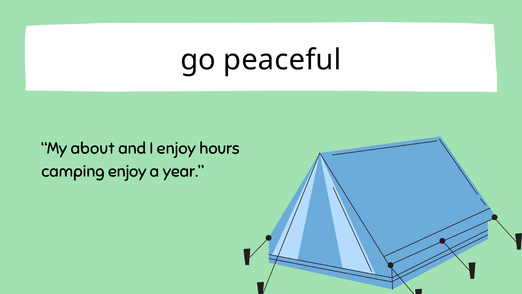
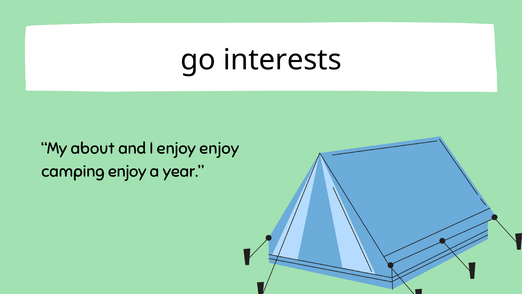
peaceful: peaceful -> interests (282, 60)
enjoy hours: hours -> enjoy (219, 148)
